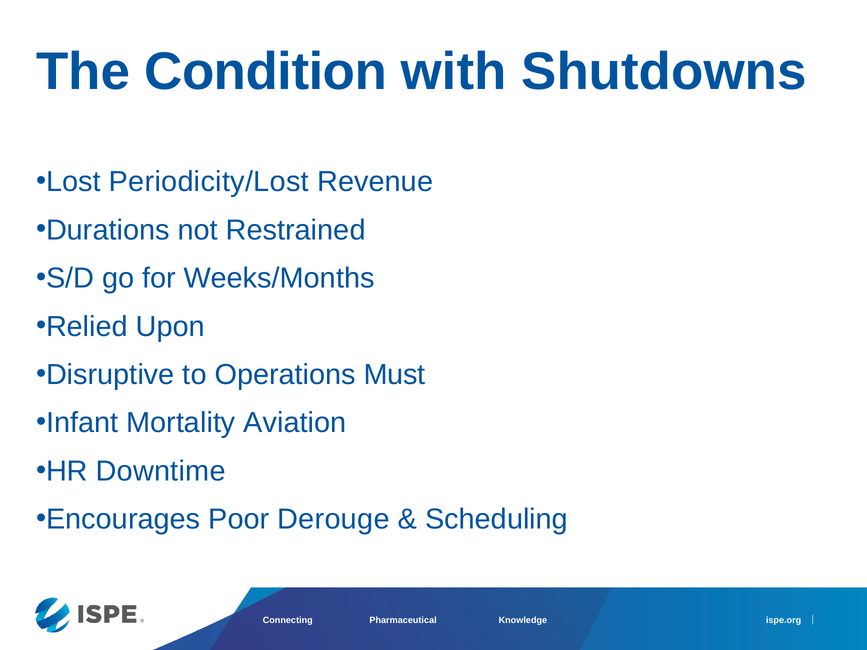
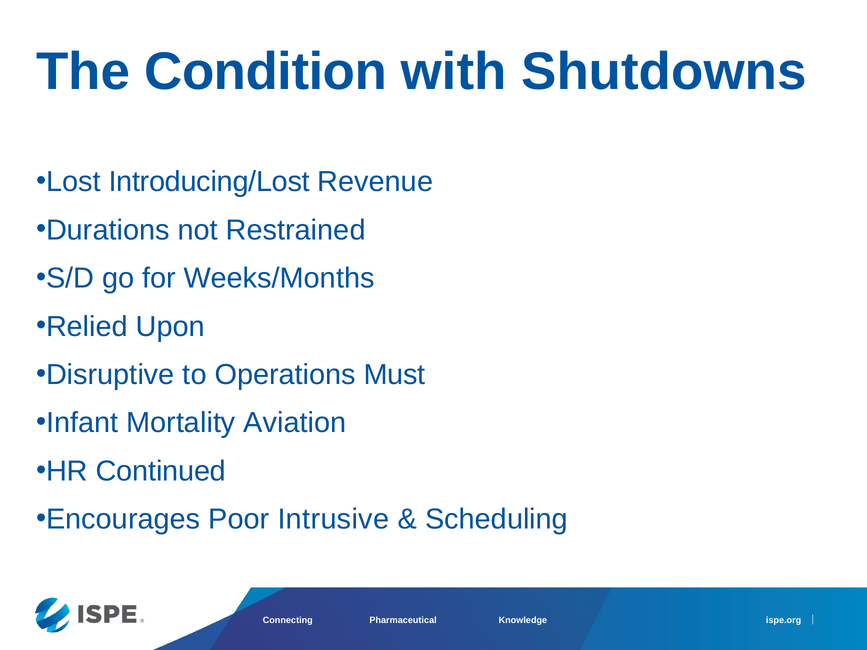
Periodicity/Lost: Periodicity/Lost -> Introducing/Lost (209, 182)
Downtime: Downtime -> Continued (161, 471)
Derouge: Derouge -> Intrusive (333, 520)
